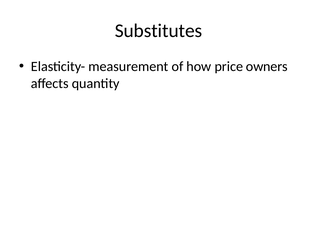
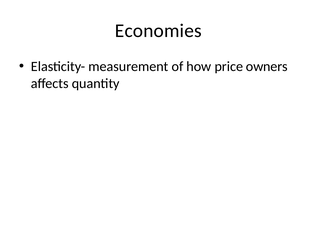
Substitutes: Substitutes -> Economies (158, 31)
